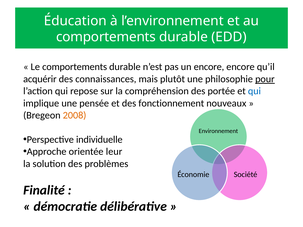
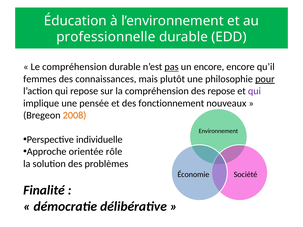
comportements: comportements -> professionnelle (106, 37)
Le comportements: comportements -> compréhension (75, 67)
pas underline: none -> present (172, 67)
acquérir: acquérir -> femmes (40, 79)
des portée: portée -> repose (221, 91)
qui colour: blue -> purple (254, 91)
leur: leur -> rôle (114, 152)
